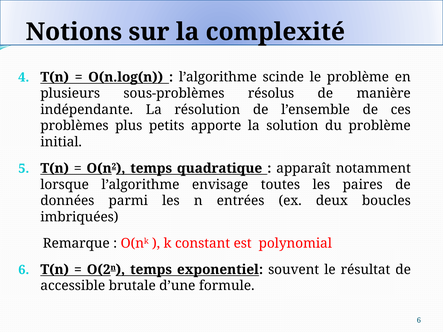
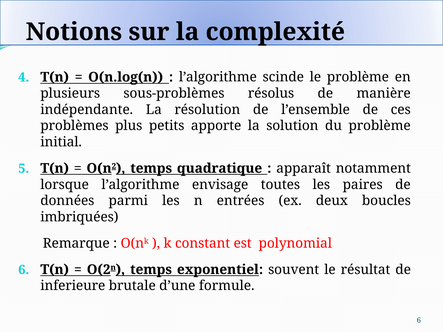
accessible: accessible -> inferieure (73, 286)
